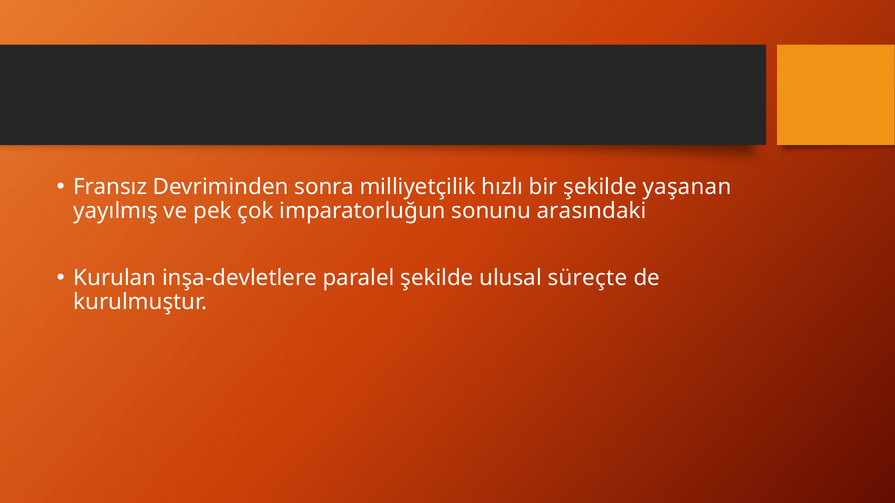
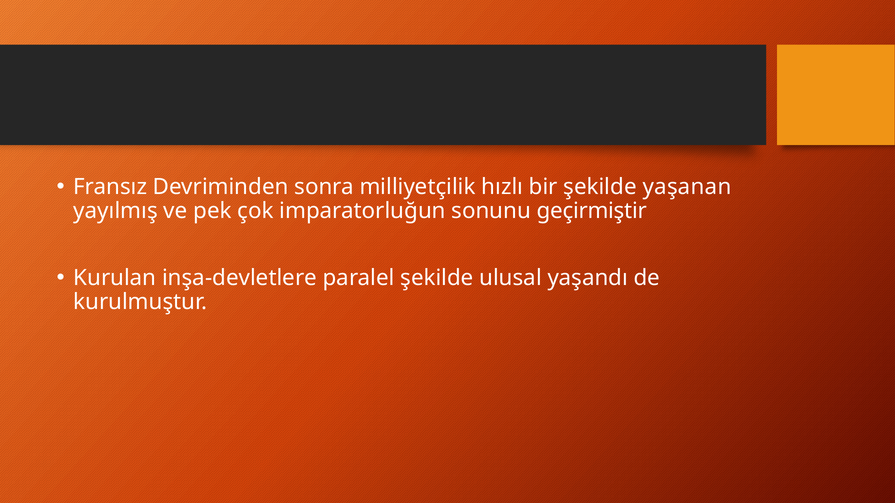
arasındaki: arasındaki -> geçirmiştir (592, 211)
süreçte: süreçte -> yaşandı (588, 278)
